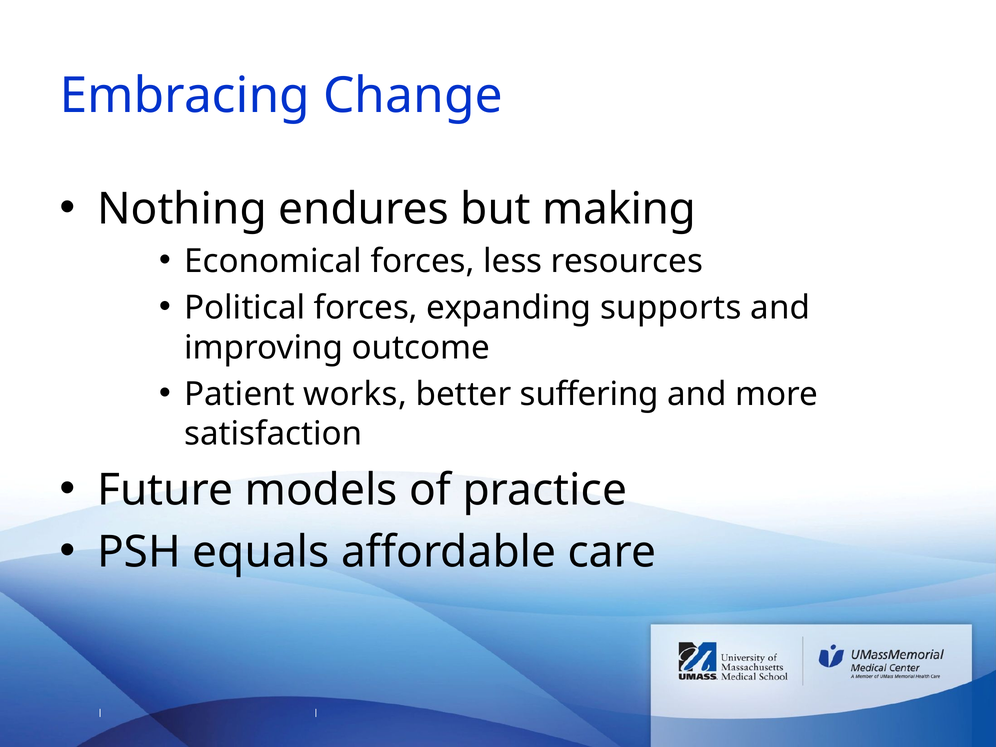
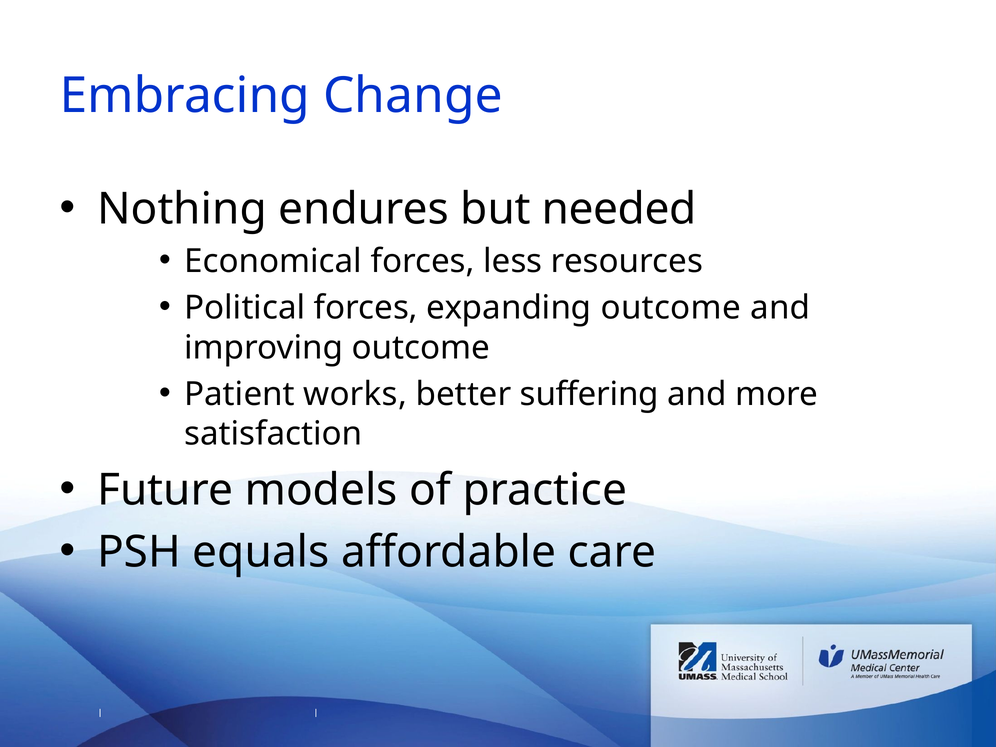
making: making -> needed (619, 209)
expanding supports: supports -> outcome (671, 308)
